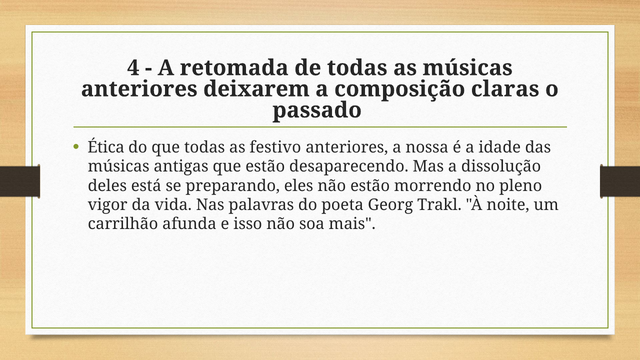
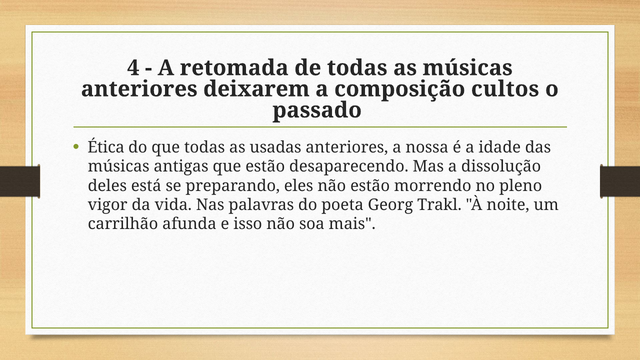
claras: claras -> cultos (505, 89)
festivo: festivo -> usadas (276, 147)
